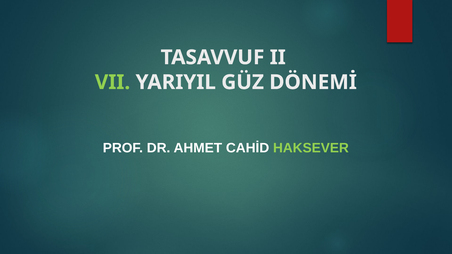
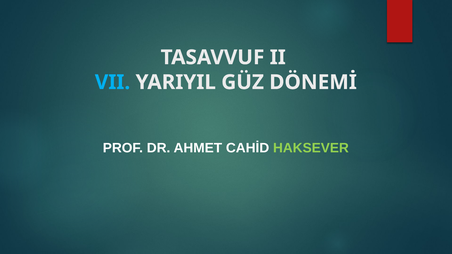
VII colour: light green -> light blue (113, 82)
